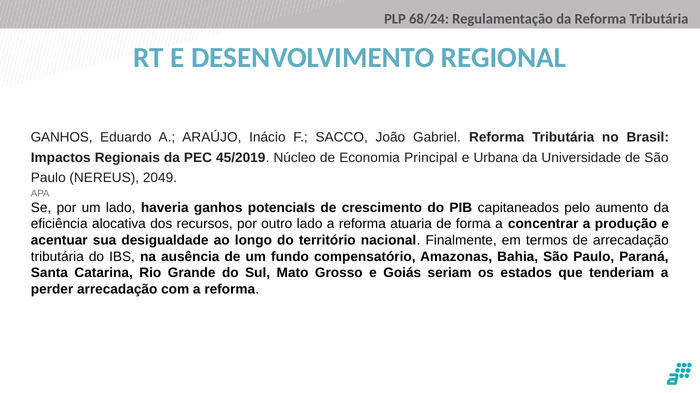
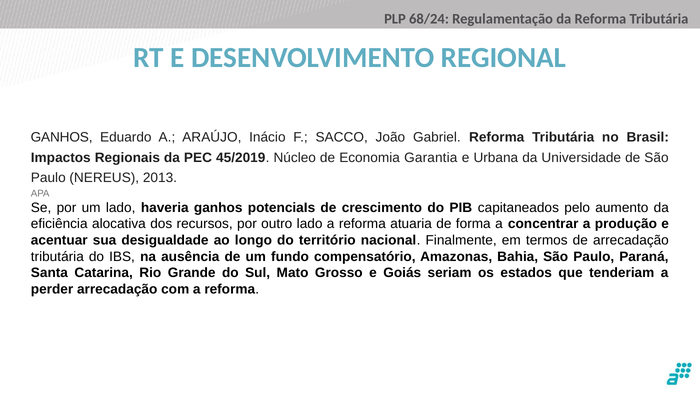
Principal: Principal -> Garantia (431, 158)
2049: 2049 -> 2013 (160, 178)
